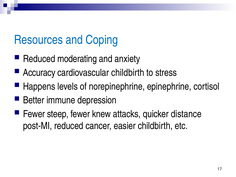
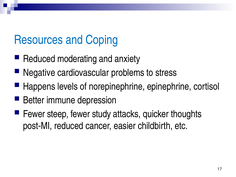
Accuracy: Accuracy -> Negative (39, 73)
cardiovascular childbirth: childbirth -> problems (128, 73)
knew: knew -> study (101, 114)
distance: distance -> thoughts (186, 114)
